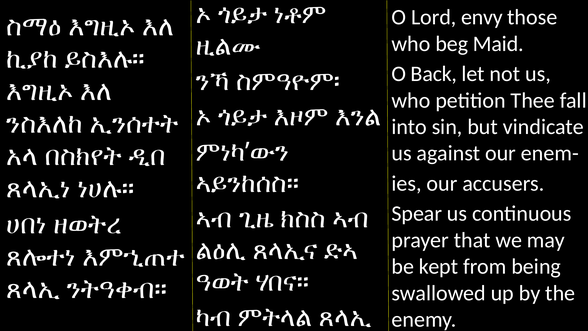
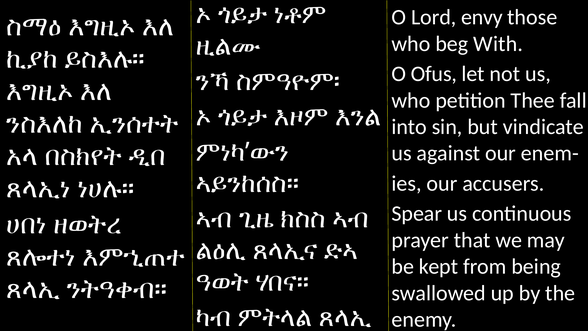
Maid: Maid -> With (498, 44)
Back: Back -> Ofus (434, 74)
